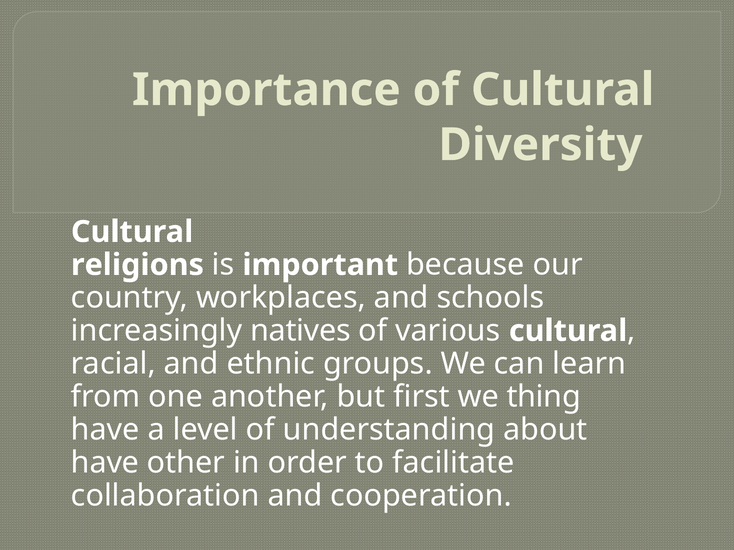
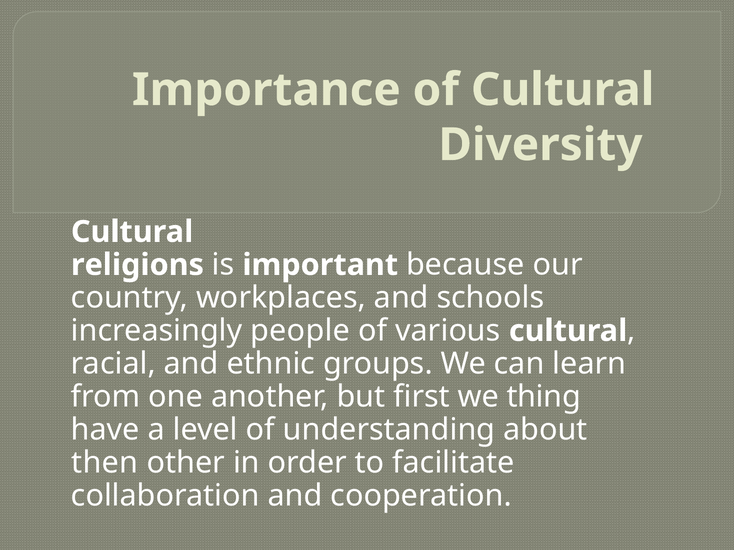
natives: natives -> people (300, 331)
have: have -> then (105, 463)
